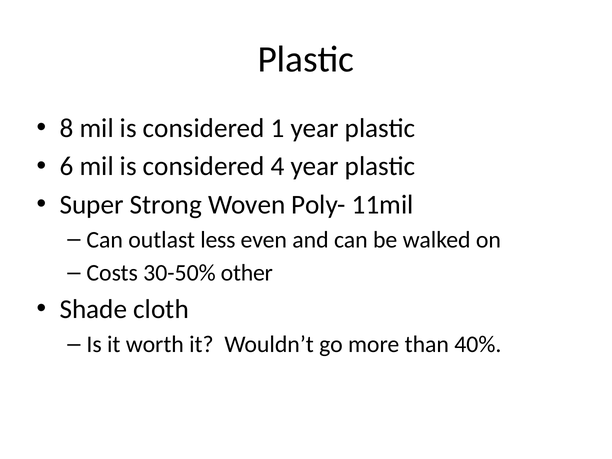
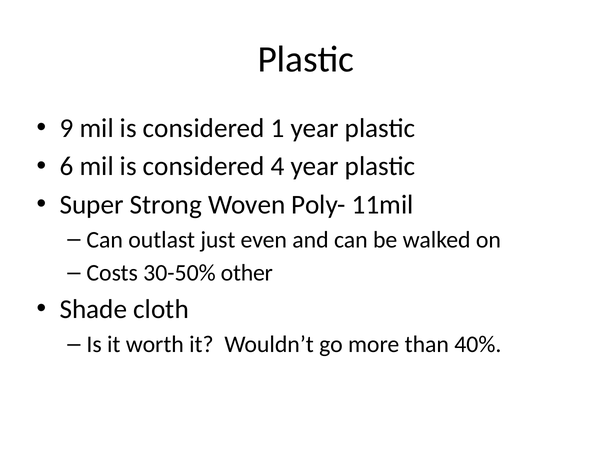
8: 8 -> 9 (67, 128)
less: less -> just (218, 240)
